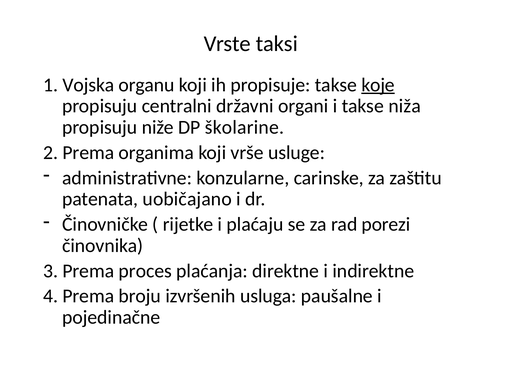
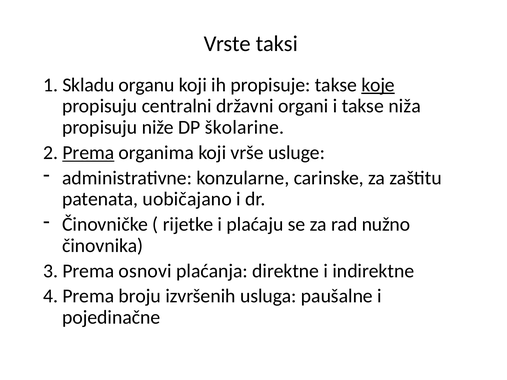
Vojska: Vojska -> Skladu (88, 85)
Prema underline: none -> present (88, 153)
porezi: porezi -> nužno (386, 225)
proces: proces -> osnovi (145, 271)
